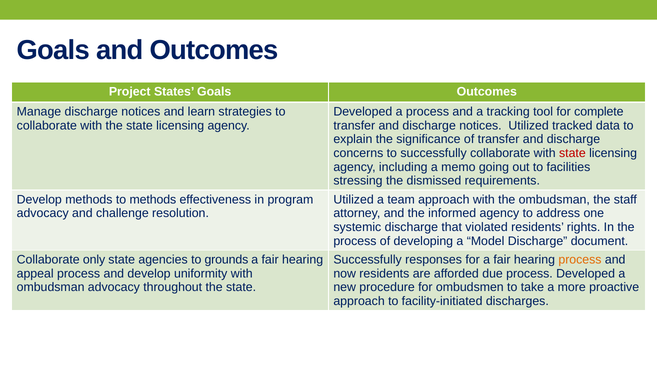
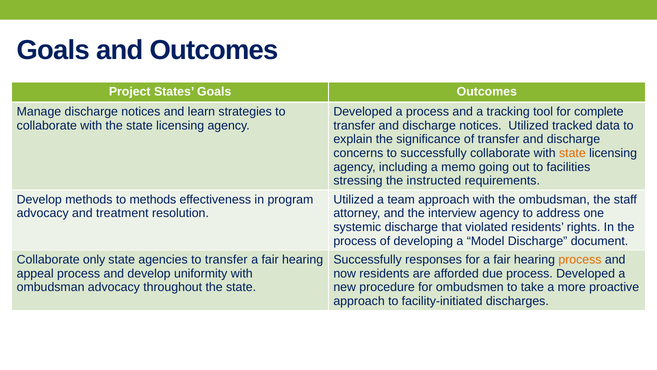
state colour: red -> orange (572, 153)
dismissed: dismissed -> instructed (434, 181)
challenge: challenge -> treatment (122, 213)
informed: informed -> interview (452, 213)
to grounds: grounds -> transfer (226, 259)
